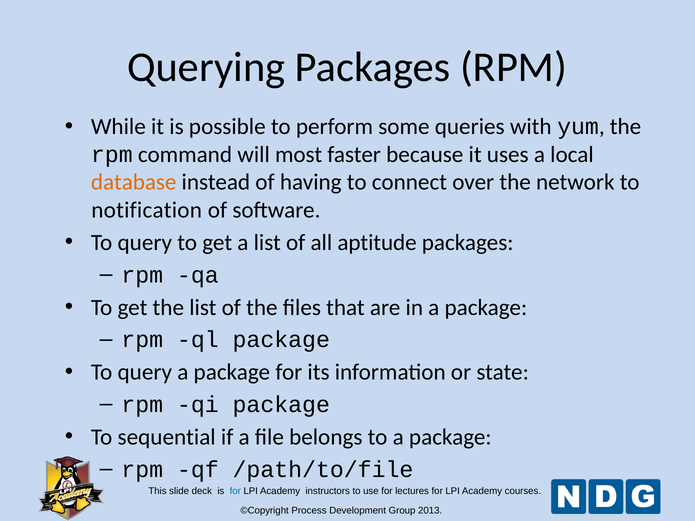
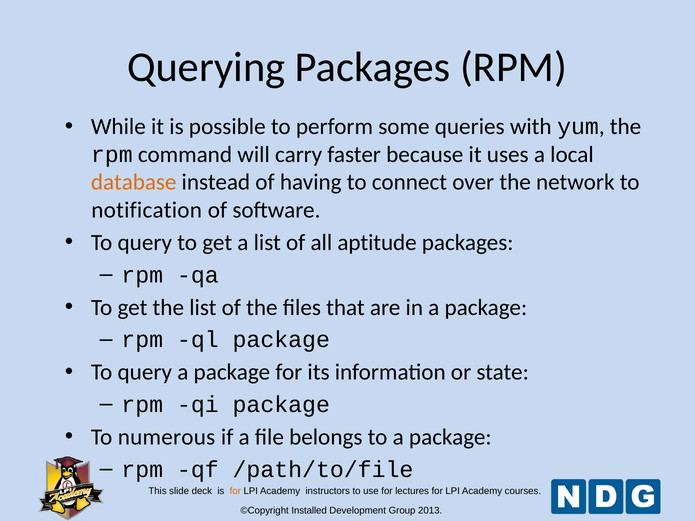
most: most -> carry (299, 155)
sequential: sequential -> numerous (167, 437)
for colour: blue -> orange (235, 491)
Process: Process -> Installed (309, 511)
